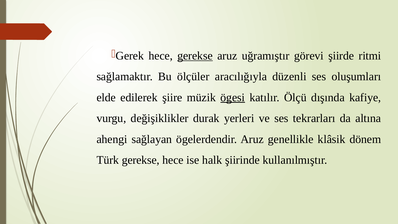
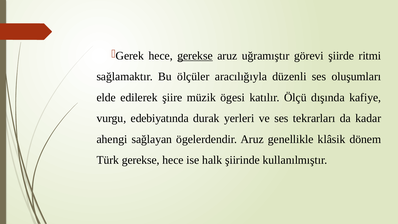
ögesi underline: present -> none (233, 97)
değişiklikler: değişiklikler -> edebiyatında (160, 118)
altına: altına -> kadar (368, 118)
